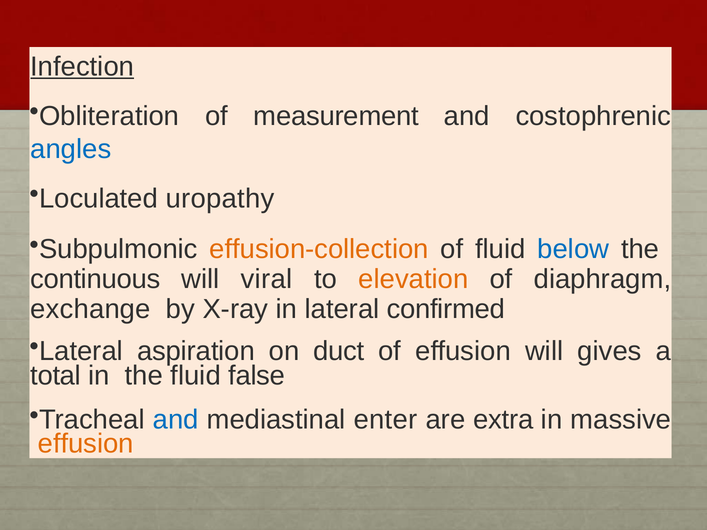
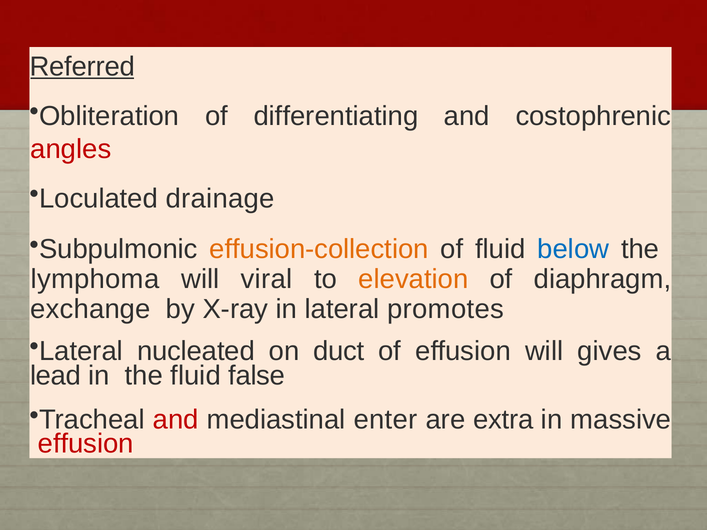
Infection: Infection -> Referred (82, 66)
measurement: measurement -> differentiating (336, 116)
angles colour: blue -> red (71, 149)
uropathy: uropathy -> drainage (220, 199)
continuous: continuous -> lymphoma (95, 279)
confirmed: confirmed -> promotes (446, 309)
aspiration: aspiration -> nucleated (196, 351)
total: total -> lead (56, 376)
and colour: blue -> red (176, 420)
effusion colour: orange -> red (86, 444)
